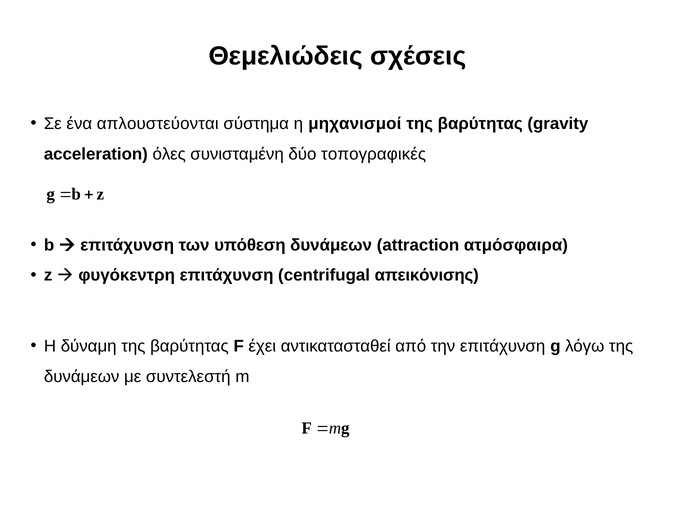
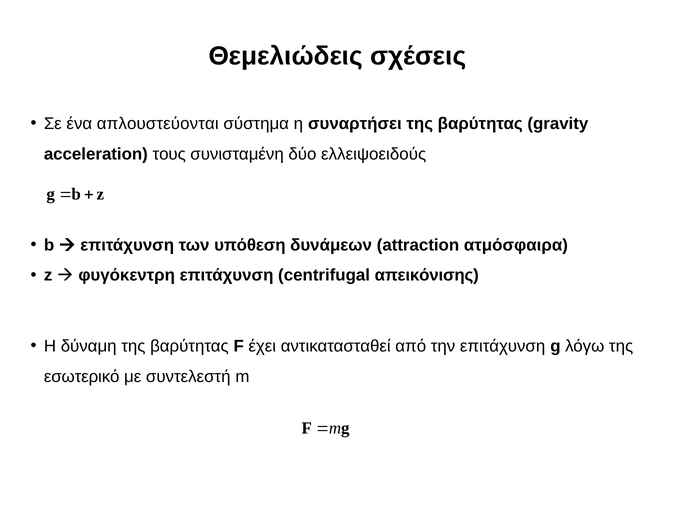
μηχανισμοί: μηχανισμοί -> συναρτήσει (355, 124)
όλες: όλες -> τους (169, 154)
τοπογραφικές: τοπογραφικές -> ελλειψοειδούς (374, 154)
δυνάμεων: δυνάμεων -> εσωτερικό (82, 377)
